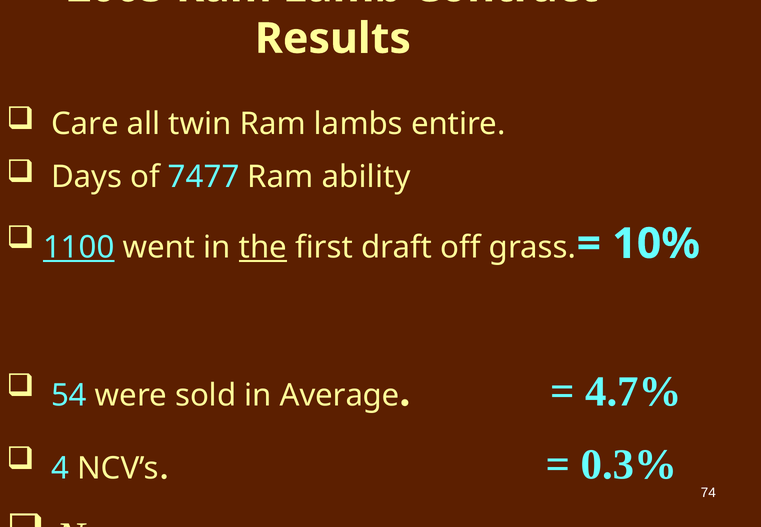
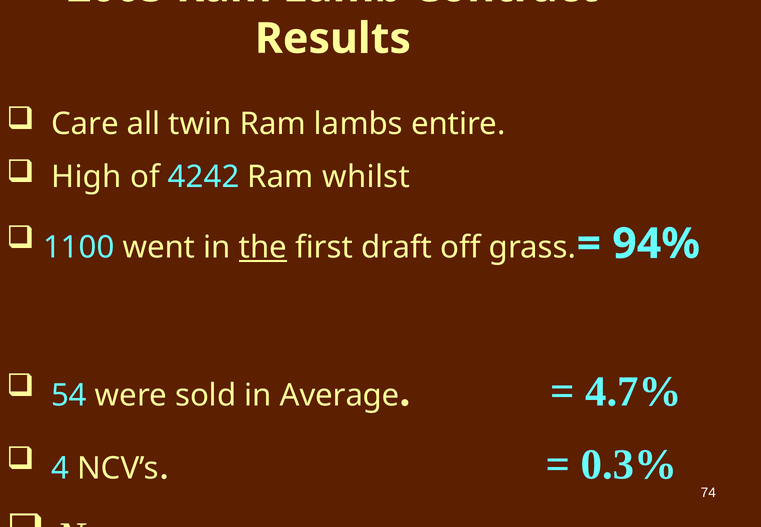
Days: Days -> High (86, 177)
7477: 7477 -> 4242 (204, 177)
ability: ability -> whilst (366, 177)
1100 underline: present -> none (79, 248)
10%: 10% -> 94% (656, 244)
